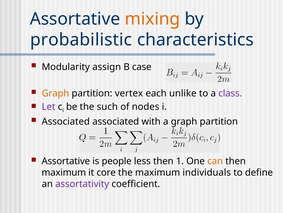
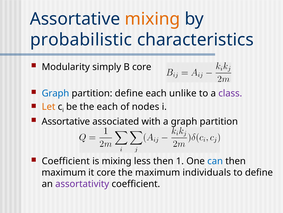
assign: assign -> simply (107, 67)
B case: case -> core (142, 67)
Graph colour: orange -> blue (55, 93)
partition vertex: vertex -> define (129, 93)
Let colour: purple -> orange (49, 106)
the such: such -> each (107, 106)
Associated: Associated -> Assortative (66, 121)
Assortative: Assortative -> Coefficient (66, 161)
is people: people -> mixing (117, 161)
can colour: orange -> blue (215, 161)
